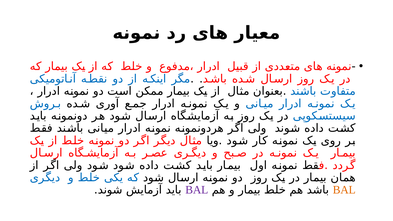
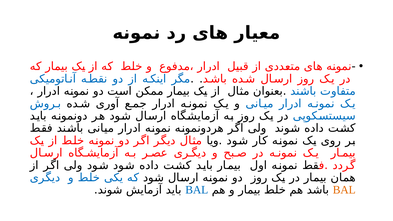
BAL colour: purple -> blue (197, 190)
